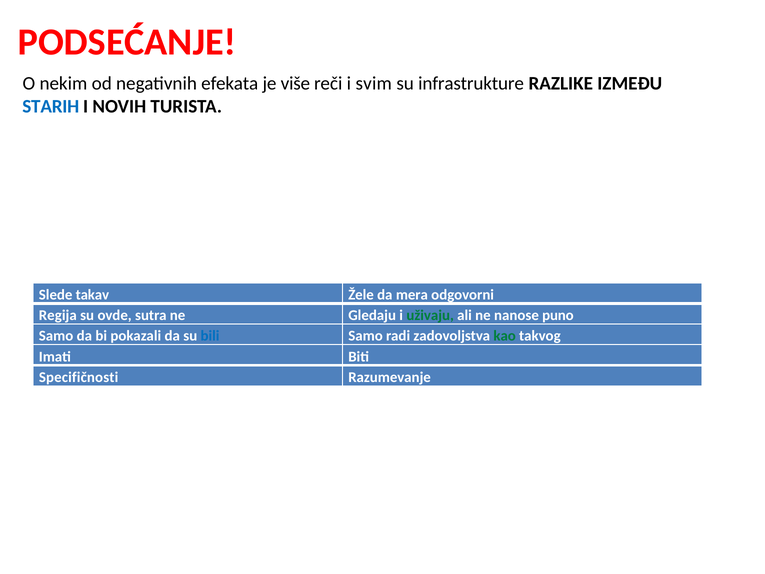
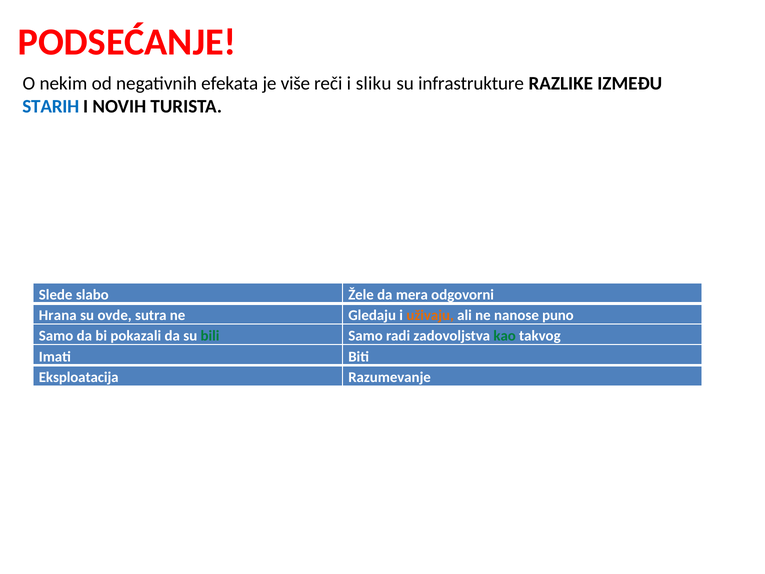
svim: svim -> sliku (374, 84)
takav: takav -> slabo (92, 295)
Regija: Regija -> Hrana (58, 315)
uživaju colour: green -> orange (430, 315)
bili colour: blue -> green (210, 336)
Specifičnosti: Specifičnosti -> Eksploatacija (79, 377)
